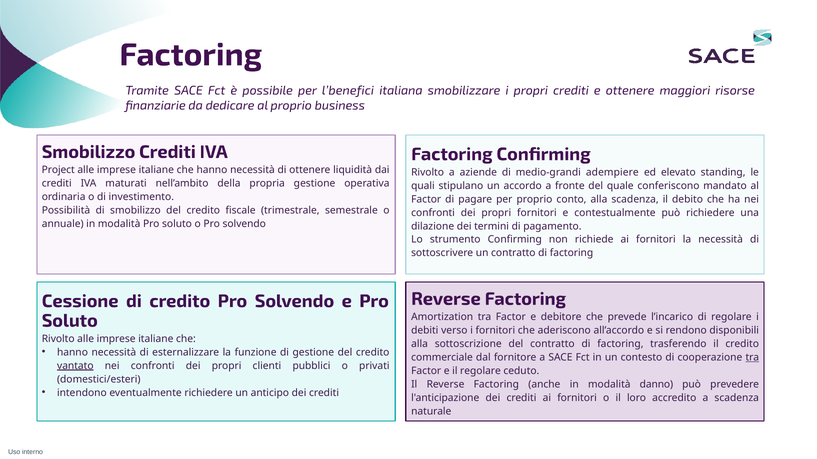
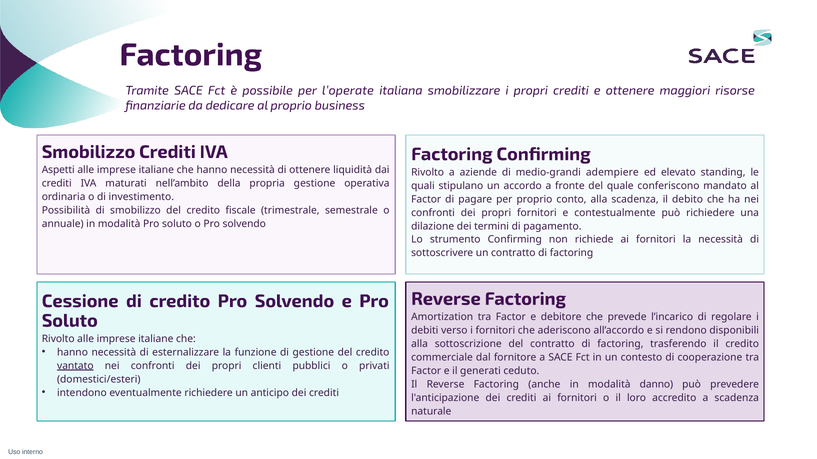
l’benefici: l’benefici -> l’operate (348, 91)
Project: Project -> Aspetti (58, 170)
tra underline: present -> none (752, 358)
il regolare: regolare -> generati (480, 371)
